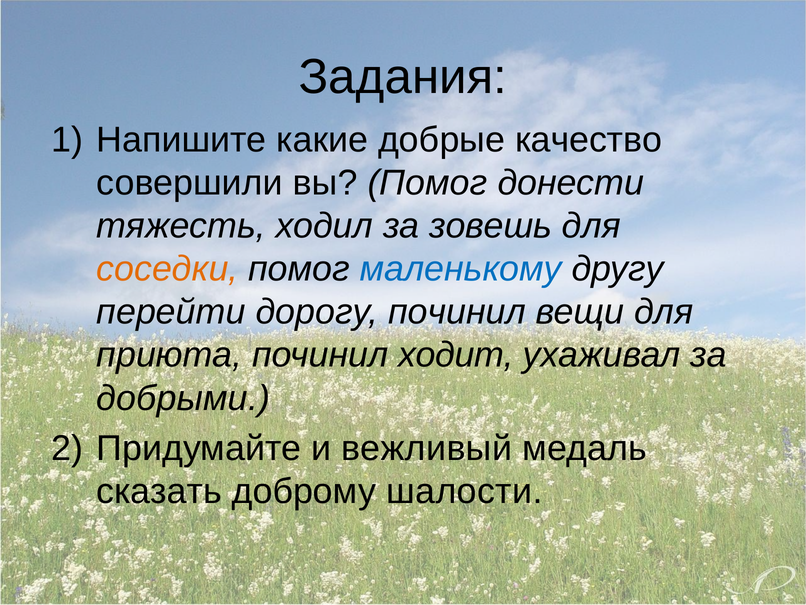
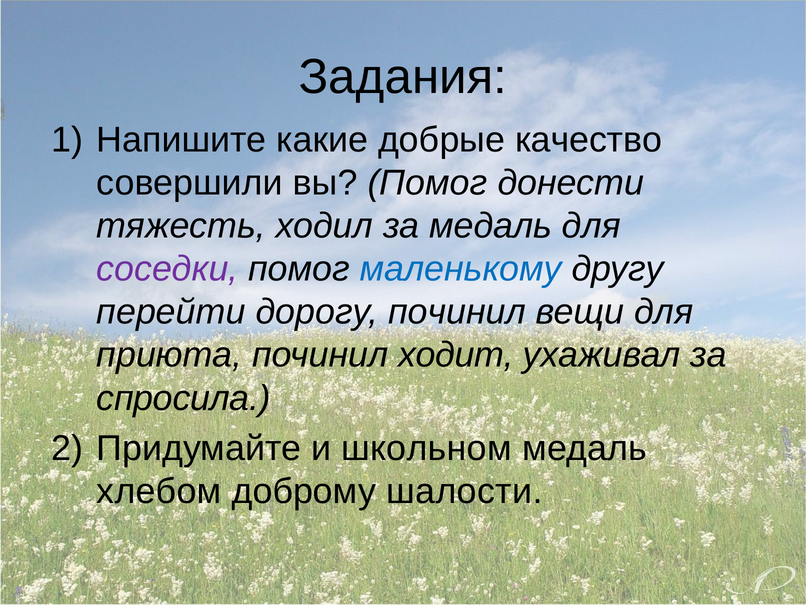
за зовешь: зовешь -> медаль (491, 226)
соседки colour: orange -> purple (167, 269)
добрыми: добрыми -> спросила (184, 398)
вежливый: вежливый -> школьном (427, 448)
сказать: сказать -> хлебом (159, 491)
